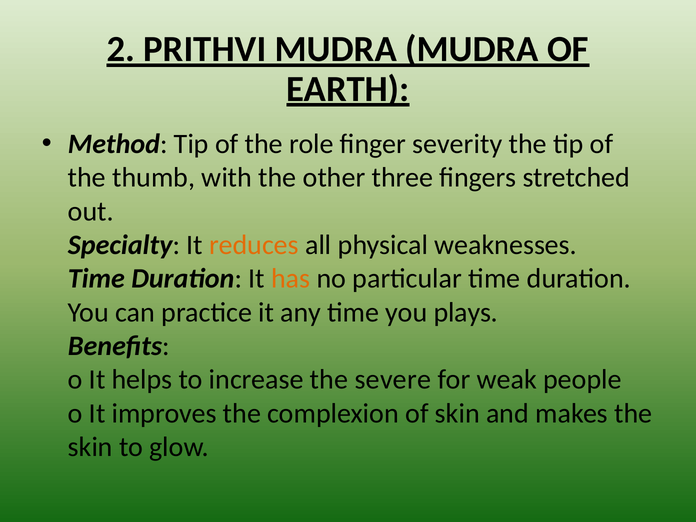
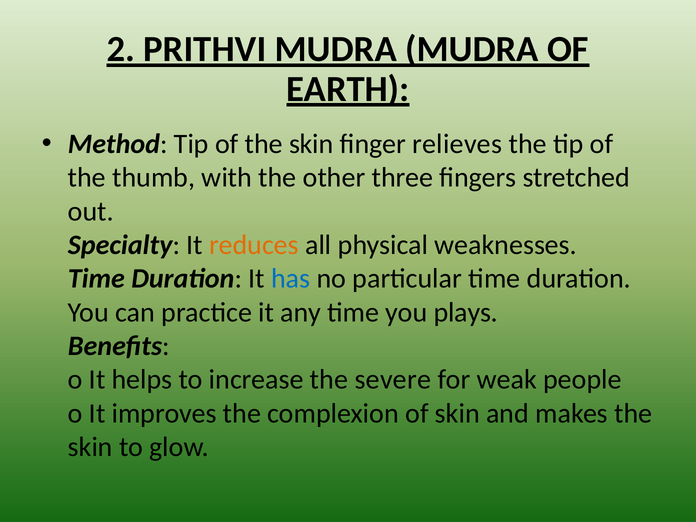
of the role: role -> skin (311, 144)
severity: severity -> relieves (457, 144)
has colour: orange -> blue (291, 279)
